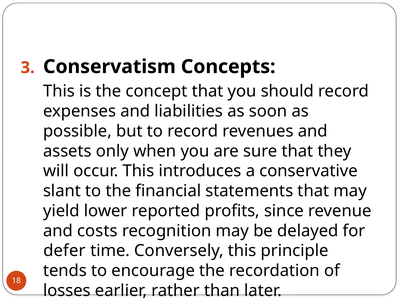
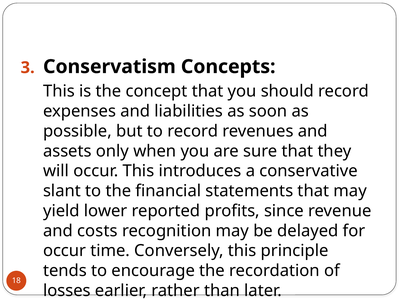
defer: defer -> occur (65, 251)
